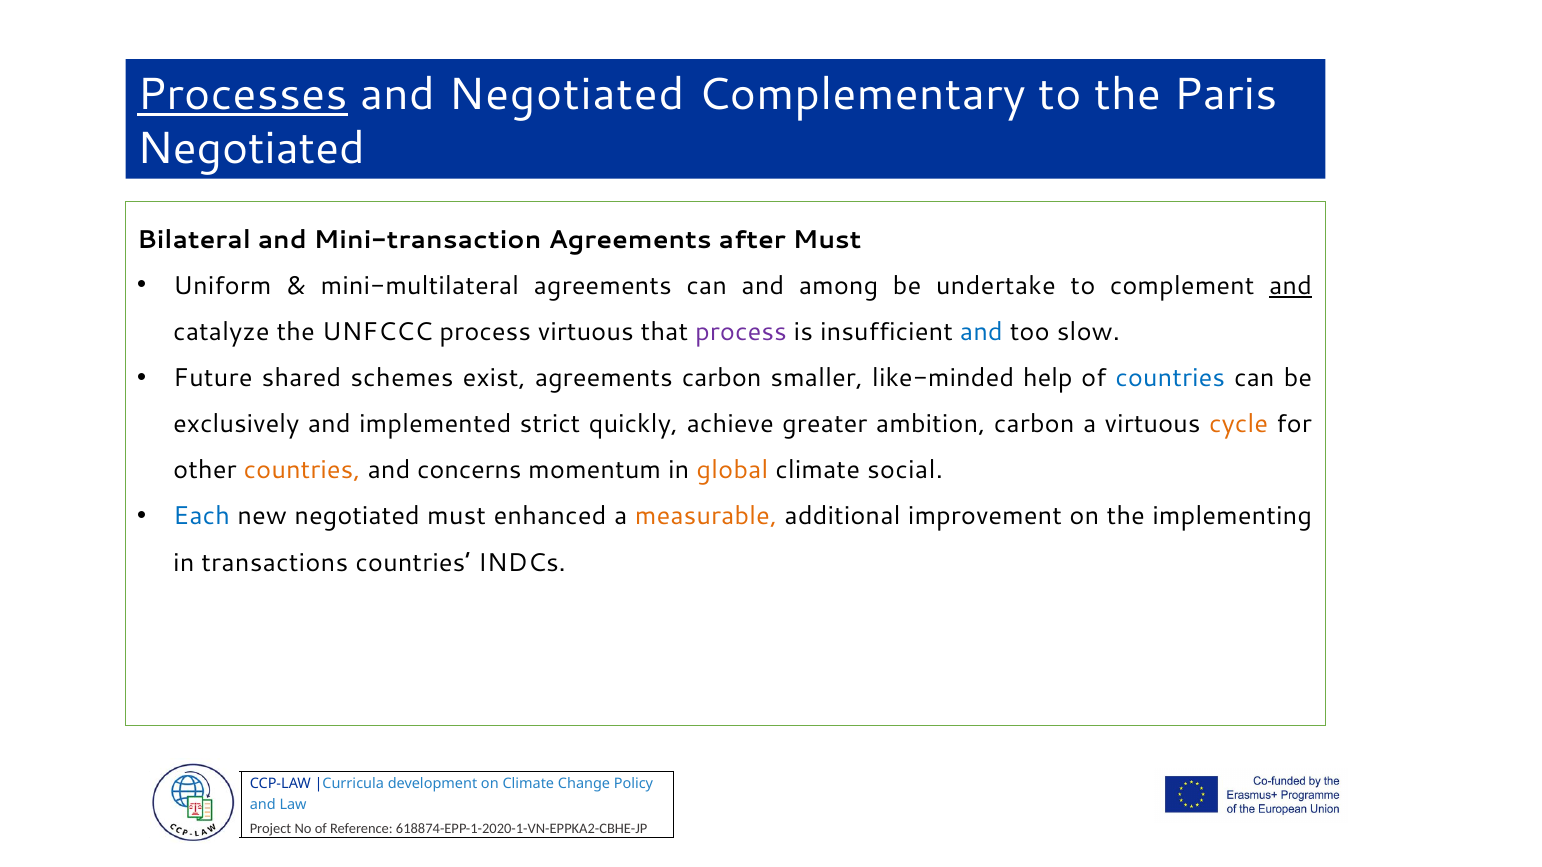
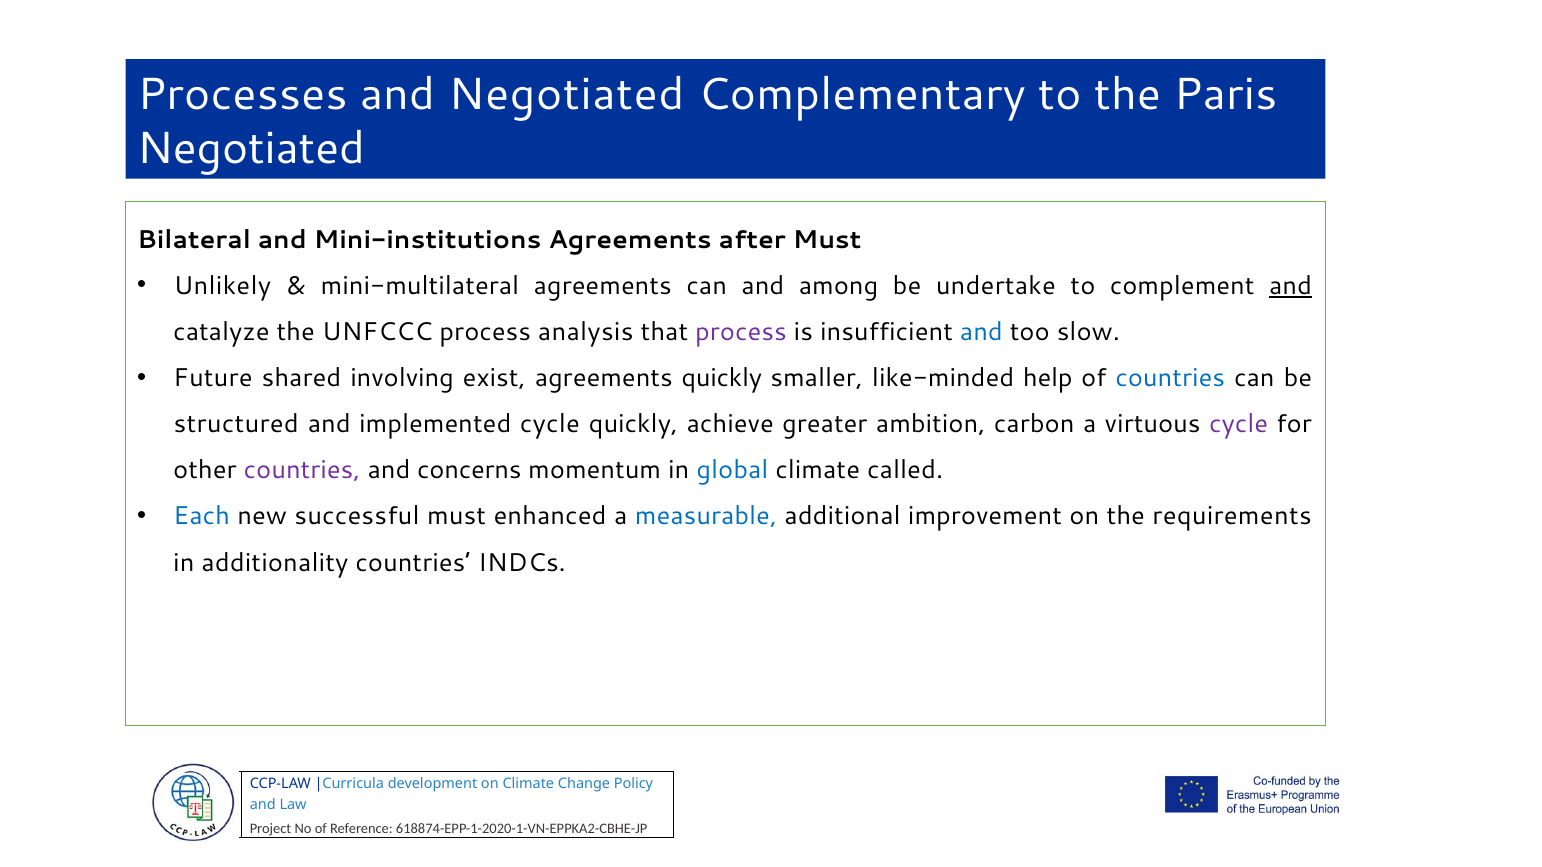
Processes underline: present -> none (242, 95)
Mini-transaction: Mini-transaction -> Mini-institutions (428, 240)
Uniform: Uniform -> Unlikely (222, 286)
process virtuous: virtuous -> analysis (586, 332)
schemes: schemes -> involving (402, 378)
agreements carbon: carbon -> quickly (722, 378)
exclusively: exclusively -> structured (236, 424)
implemented strict: strict -> cycle (550, 424)
cycle colour: orange -> purple (1239, 424)
countries colour: orange -> purple (302, 471)
global colour: orange -> blue (732, 471)
social: social -> called (905, 471)
new negotiated: negotiated -> successful (357, 517)
measurable colour: orange -> blue (706, 517)
implementing: implementing -> requirements (1232, 517)
transactions: transactions -> additionality (275, 563)
